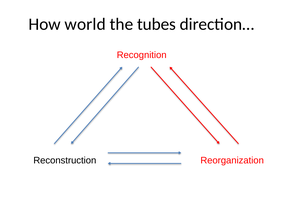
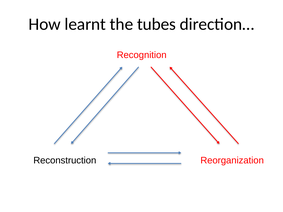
world: world -> learnt (85, 24)
